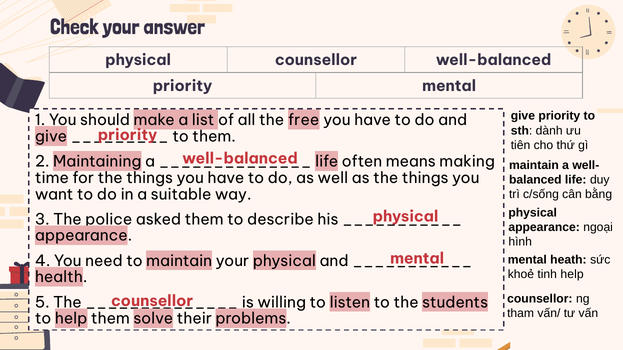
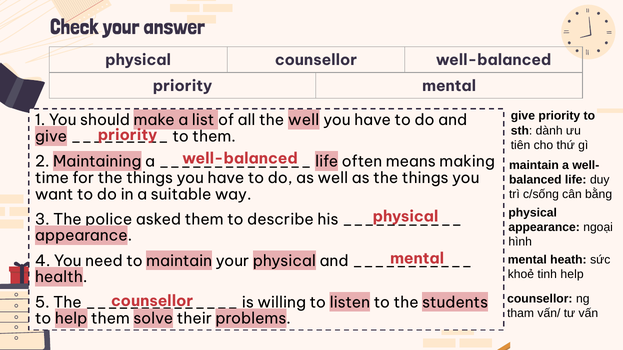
the free: free -> well (304, 120)
